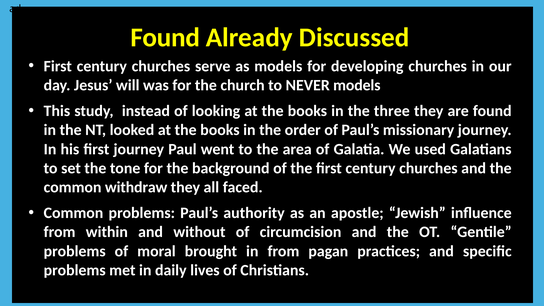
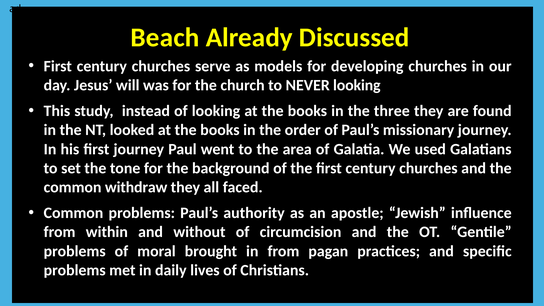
Found: Found -> Beach (165, 38)
NEVER models: models -> looking (357, 85)
